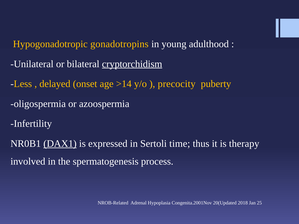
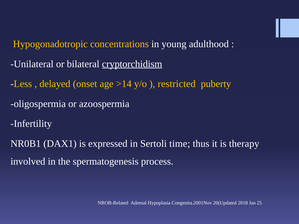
gonadotropins: gonadotropins -> concentrations (119, 44)
precocity: precocity -> restricted (177, 84)
DAX1 underline: present -> none (60, 144)
